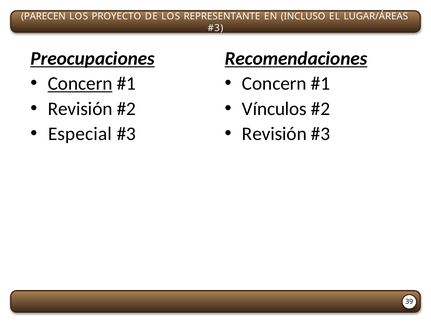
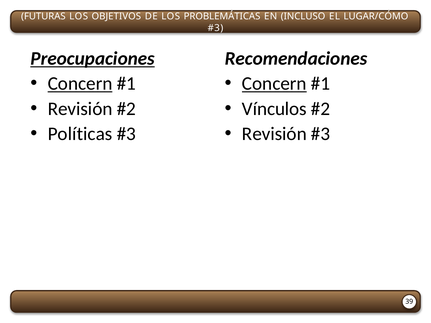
PARECEN: PARECEN -> FUTURAS (43, 16)
PROYECTO: PROYECTO -> OBJETIVOS (116, 16)
REPRESENTANTE: REPRESENTANTE -> PROBLEMÁTICAS (222, 16)
LUGAR/ÁREAS: LUGAR/ÁREAS -> LUGAR/CÓMO (376, 16)
Recomendaciones underline: present -> none (296, 59)
Concern underline: none -> present (274, 84)
Especial: Especial -> Políticas (80, 134)
